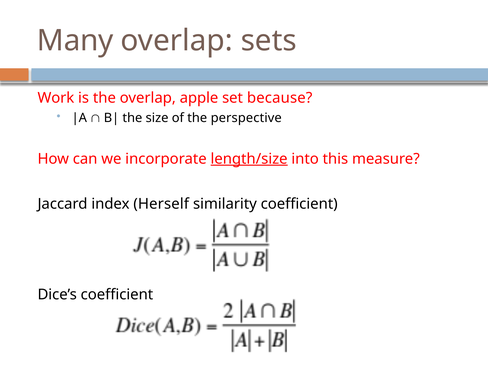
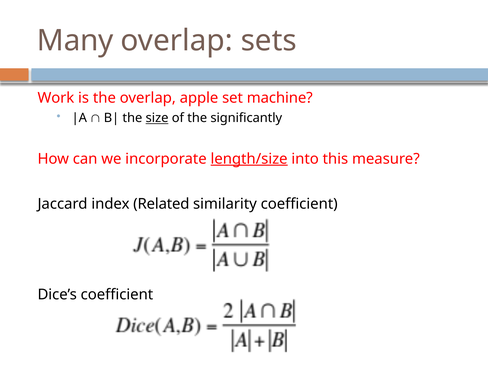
because: because -> machine (280, 98)
size underline: none -> present (157, 118)
perspective: perspective -> significantly (246, 118)
Herself: Herself -> Related (161, 204)
